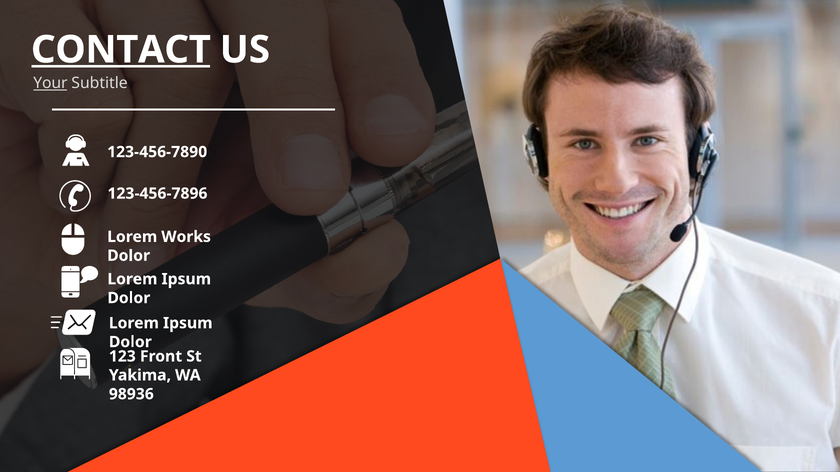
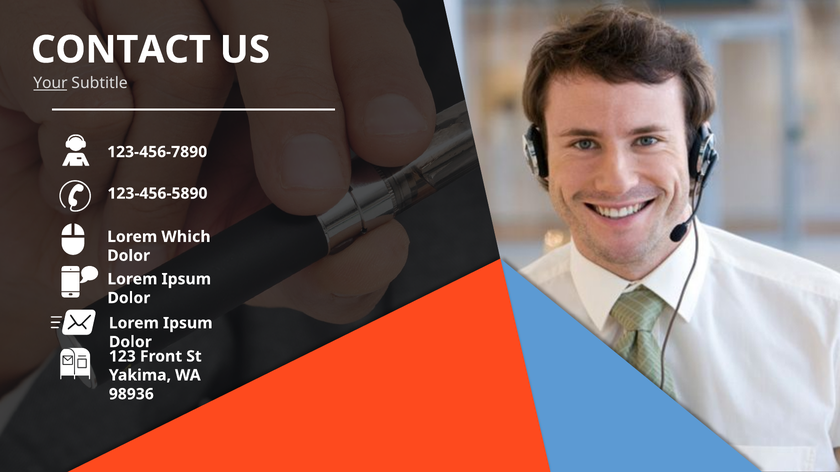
CONTACT underline: present -> none (121, 50)
123-456-7896: 123-456-7896 -> 123-456-5890 (157, 194)
Works: Works -> Which (186, 237)
